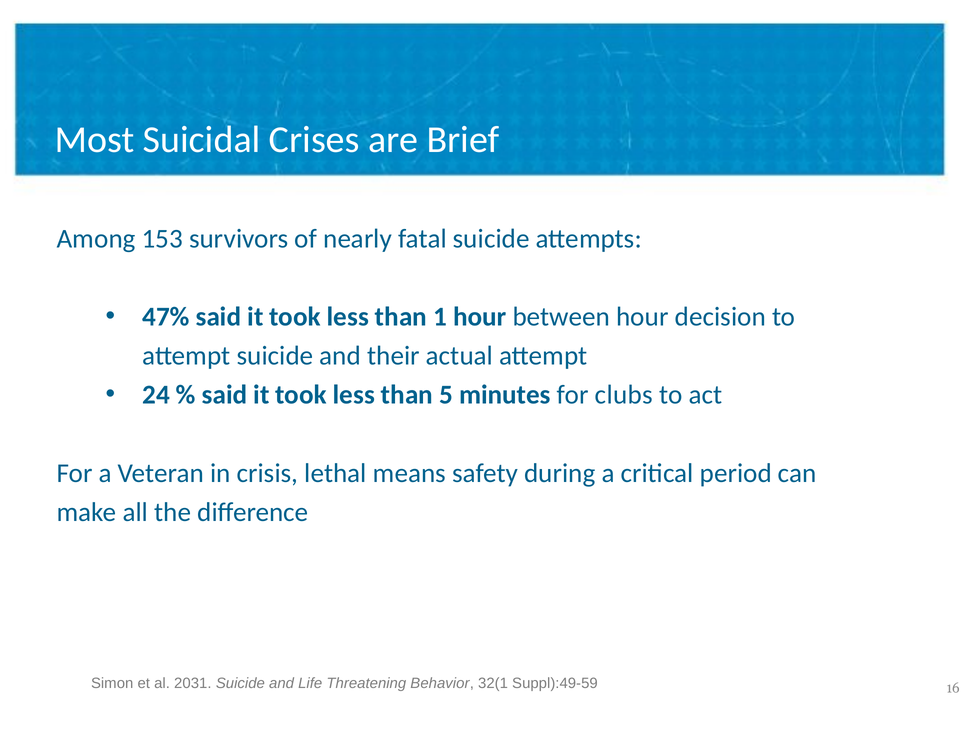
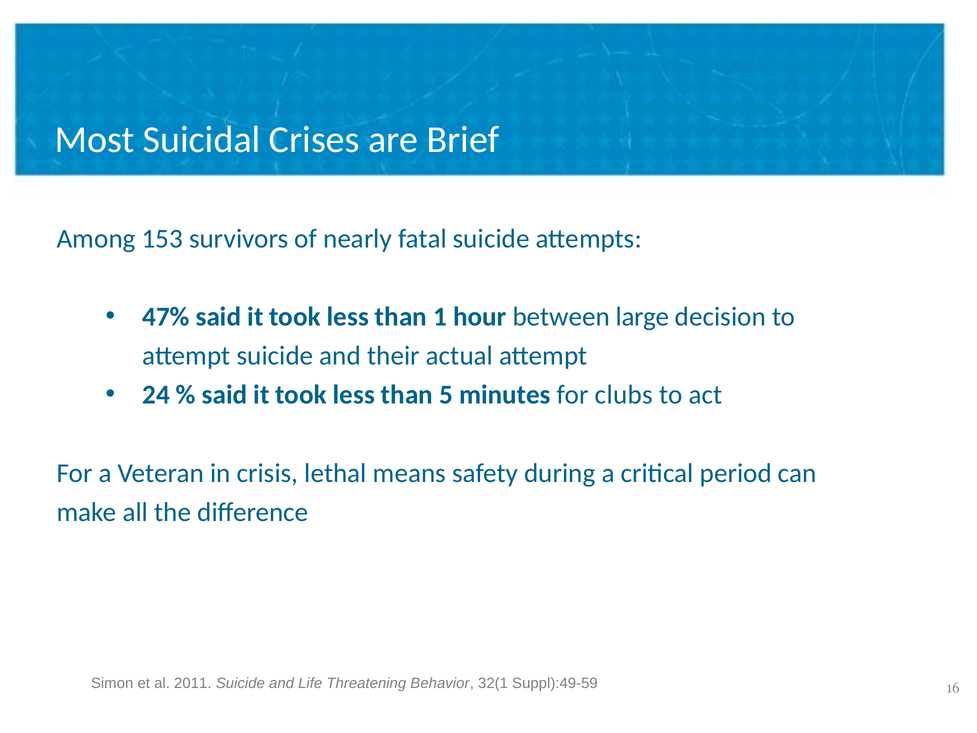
between hour: hour -> large (643, 317)
2031: 2031 -> 2011 (193, 683)
